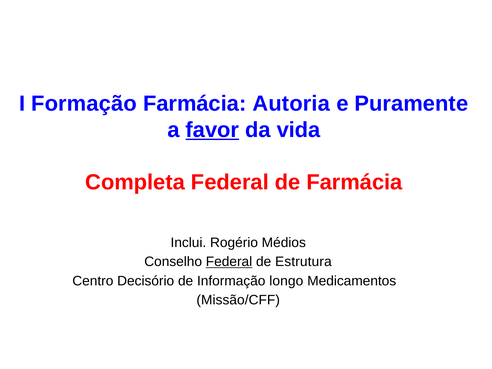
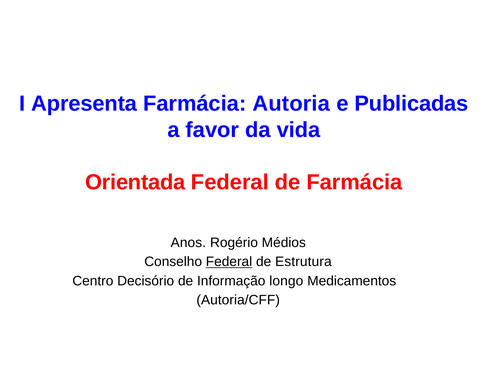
Formação: Formação -> Apresenta (84, 104)
Puramente: Puramente -> Publicadas (411, 104)
favor underline: present -> none (212, 130)
Completa: Completa -> Orientada (135, 182)
Inclui: Inclui -> Anos (188, 243)
Missão/CFF: Missão/CFF -> Autoria/CFF (238, 300)
